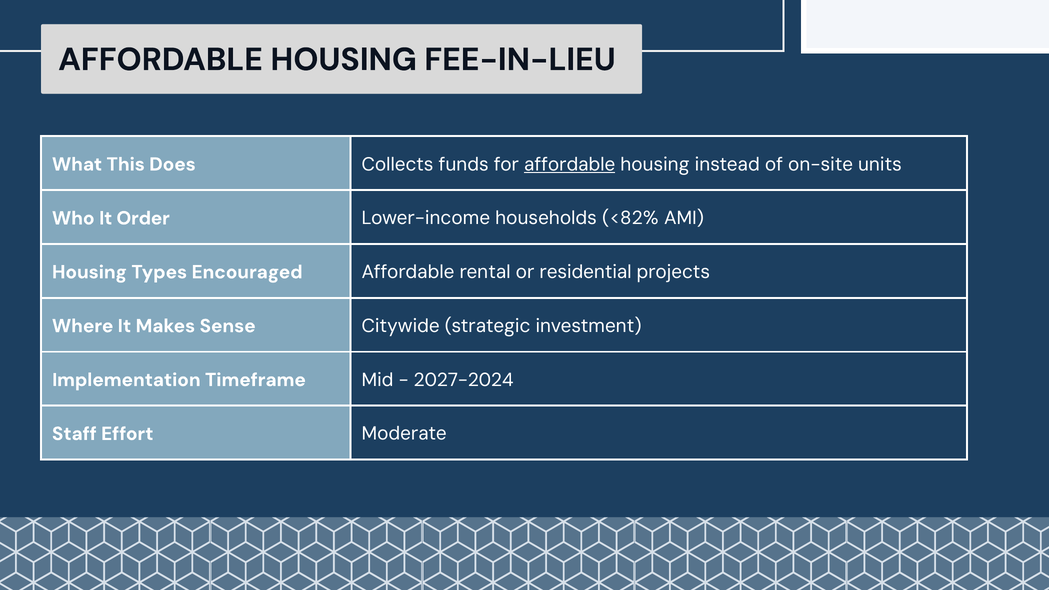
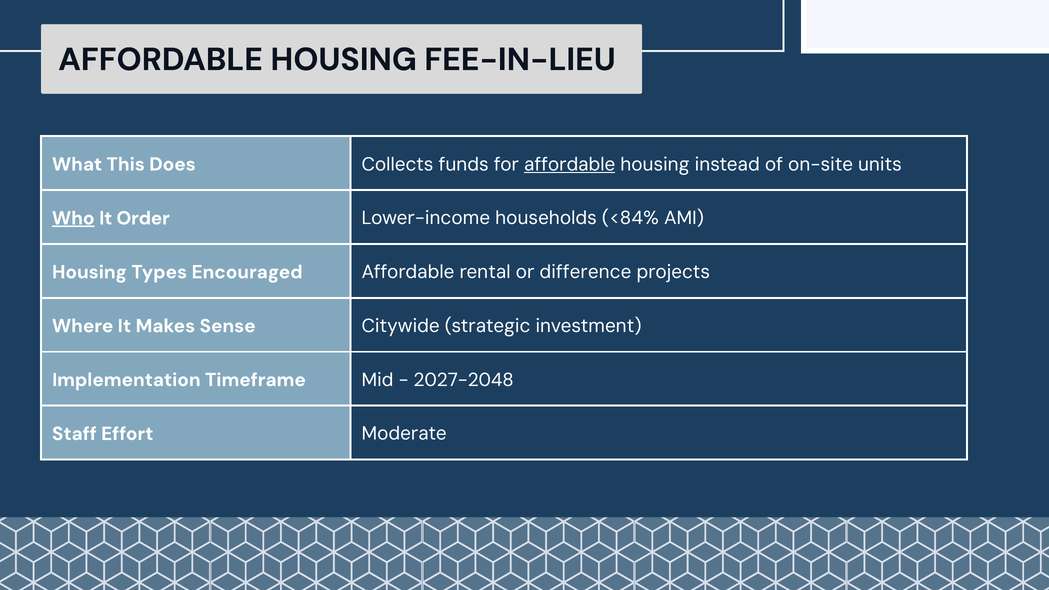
Who underline: none -> present (73, 218)
<82%: <82% -> <84% (630, 218)
residential: residential -> difference (585, 272)
2027-2024: 2027-2024 -> 2027-2048 (464, 380)
